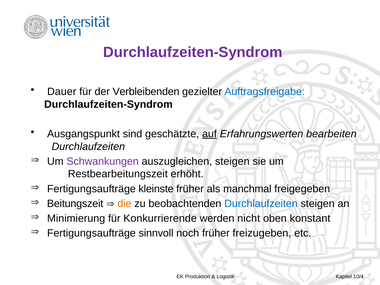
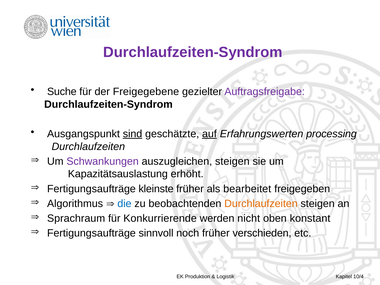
Dauer: Dauer -> Suche (62, 92)
Verbleibenden: Verbleibenden -> Freigegebene (146, 92)
Auftragsfreigabe colour: blue -> purple (265, 92)
sind underline: none -> present (133, 134)
bearbeiten: bearbeiten -> processing (332, 134)
Restbearbeitungszeit: Restbearbeitungszeit -> Kapazitätsauslastung (118, 174)
manchmal: manchmal -> bearbeitet (247, 189)
Beitungszeit: Beitungszeit -> Algorithmus (75, 204)
die colour: orange -> blue (124, 204)
Durchlaufzeiten colour: blue -> orange (261, 204)
Minimierung: Minimierung -> Sprachraum (76, 218)
freizugeben: freizugeben -> verschieden (262, 233)
